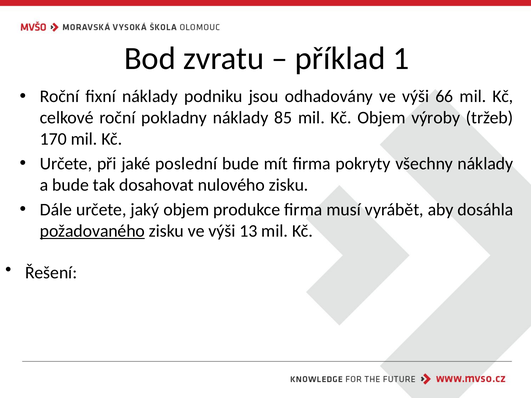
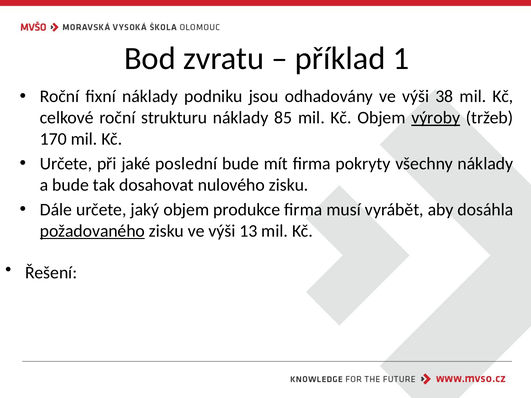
66: 66 -> 38 (444, 97)
pokladny: pokladny -> strukturu (174, 118)
výroby underline: none -> present (436, 118)
